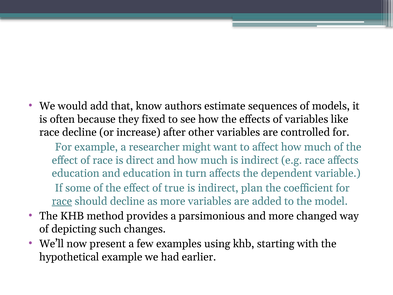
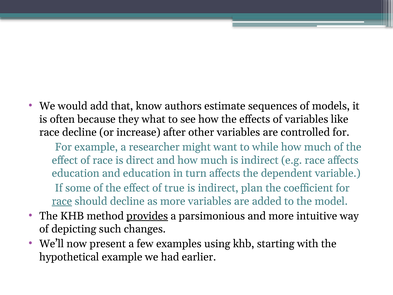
fixed: fixed -> what (154, 119)
affect: affect -> while (265, 147)
provides underline: none -> present (147, 216)
changed: changed -> intuitive (317, 216)
